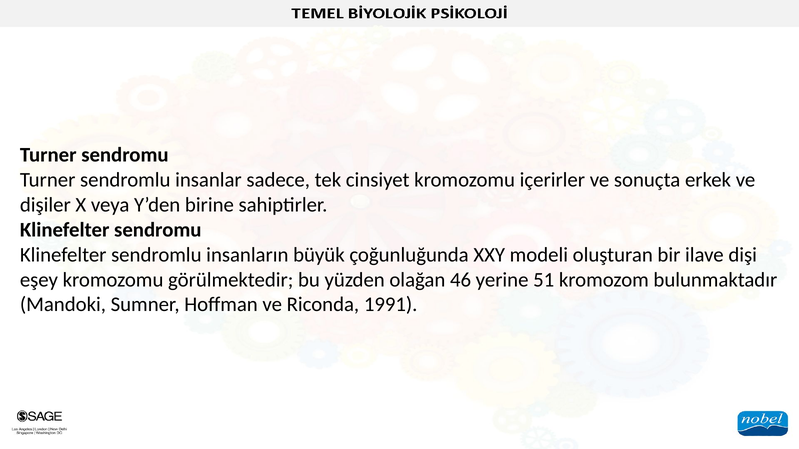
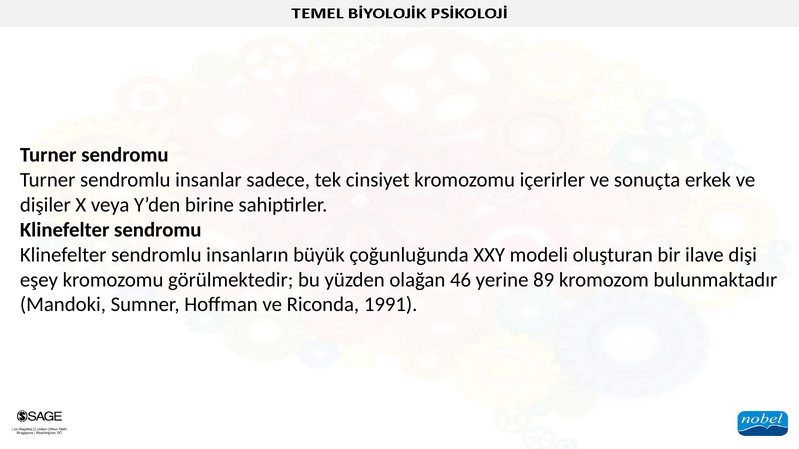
51: 51 -> 89 (544, 280)
